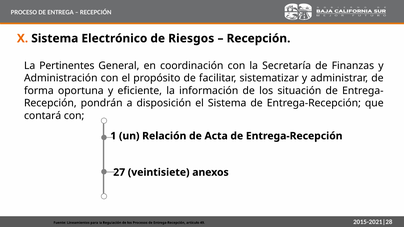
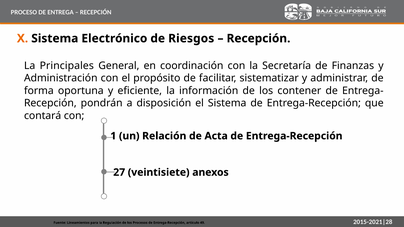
Pertinentes: Pertinentes -> Principales (67, 66)
situación: situación -> contener (299, 91)
